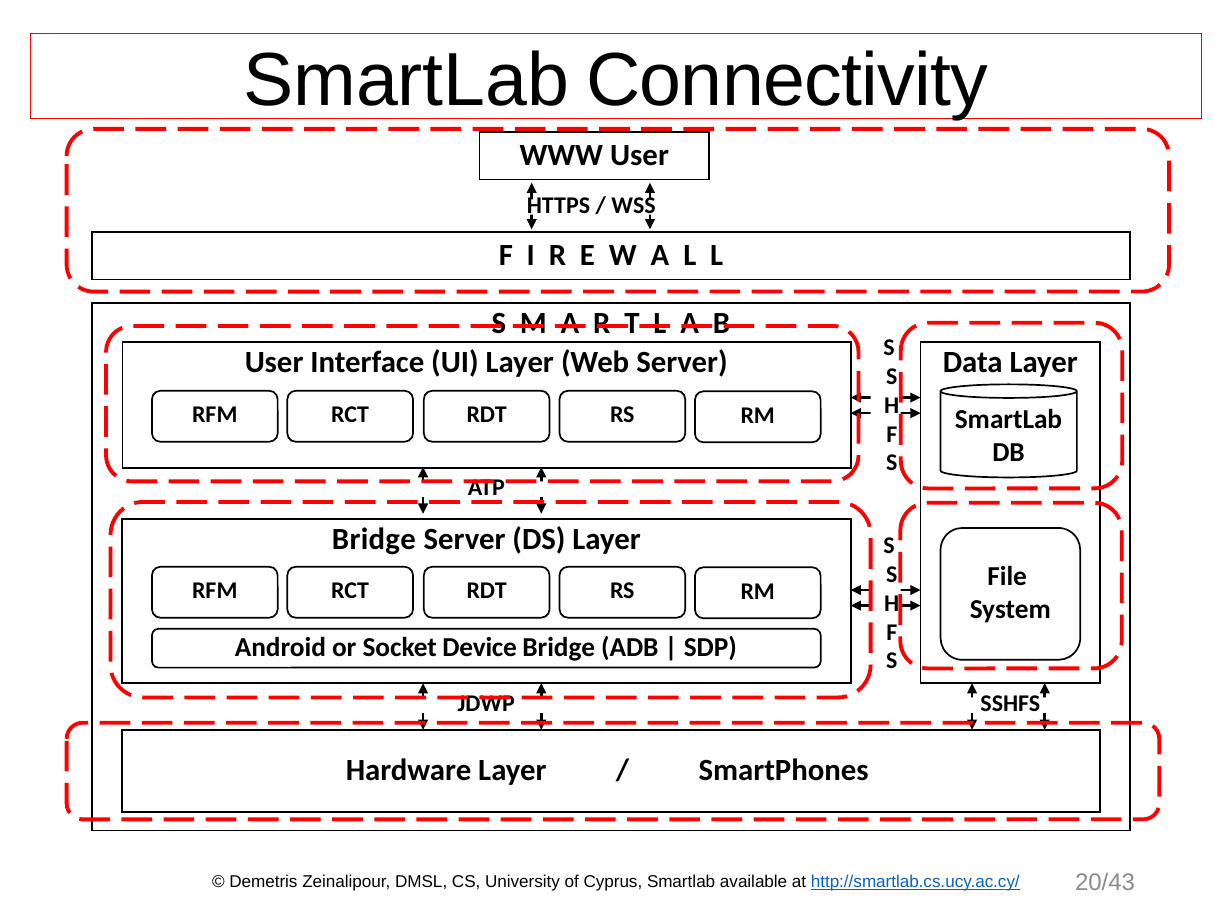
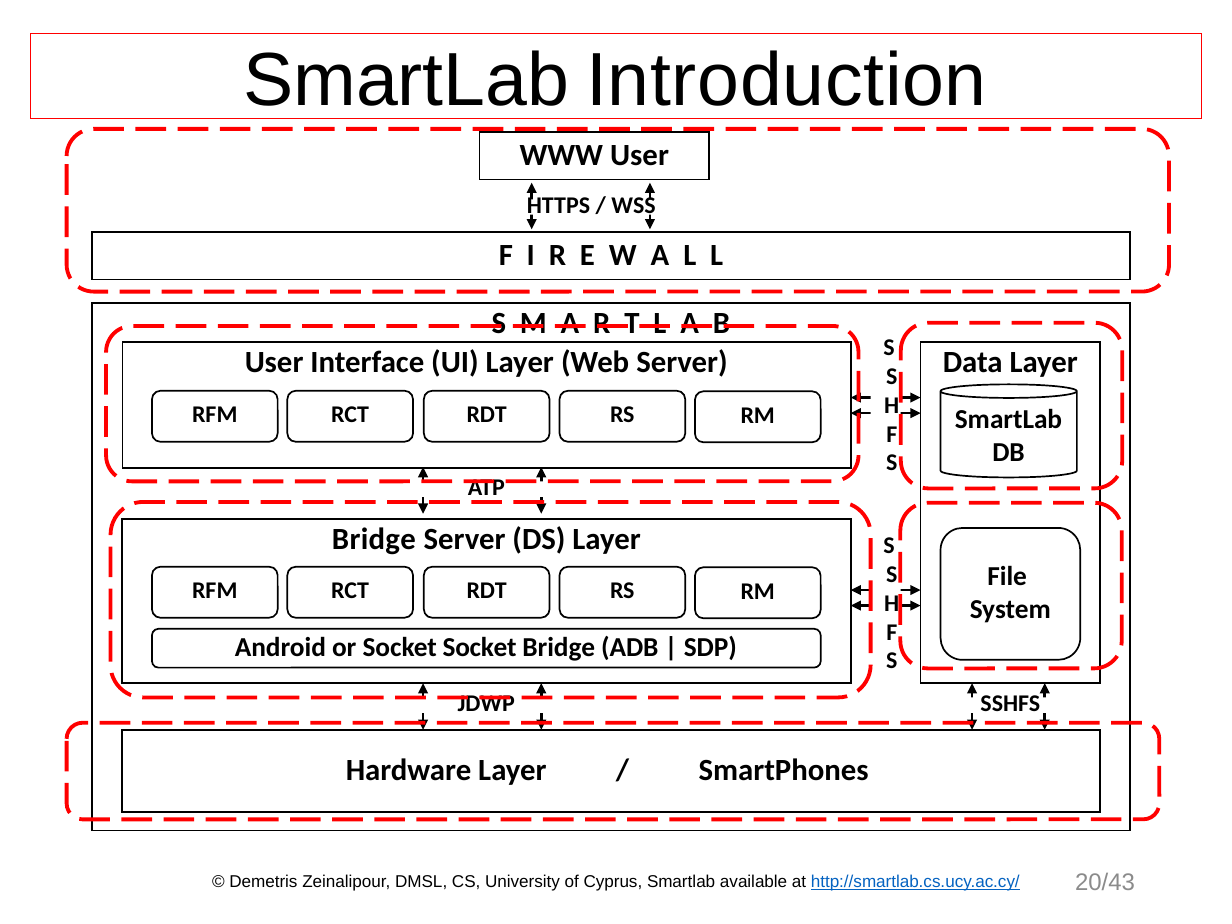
Connectivity: Connectivity -> Introduction (786, 81)
Socket Device: Device -> Socket (480, 647)
